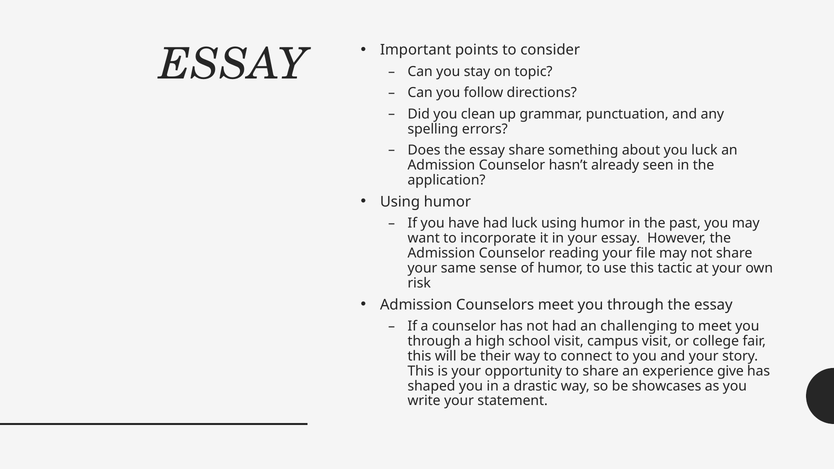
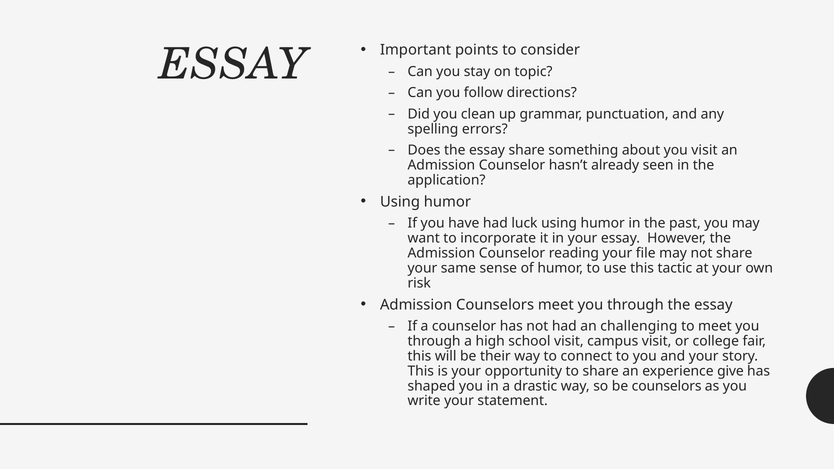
you luck: luck -> visit (704, 150)
be showcases: showcases -> counselors (667, 386)
